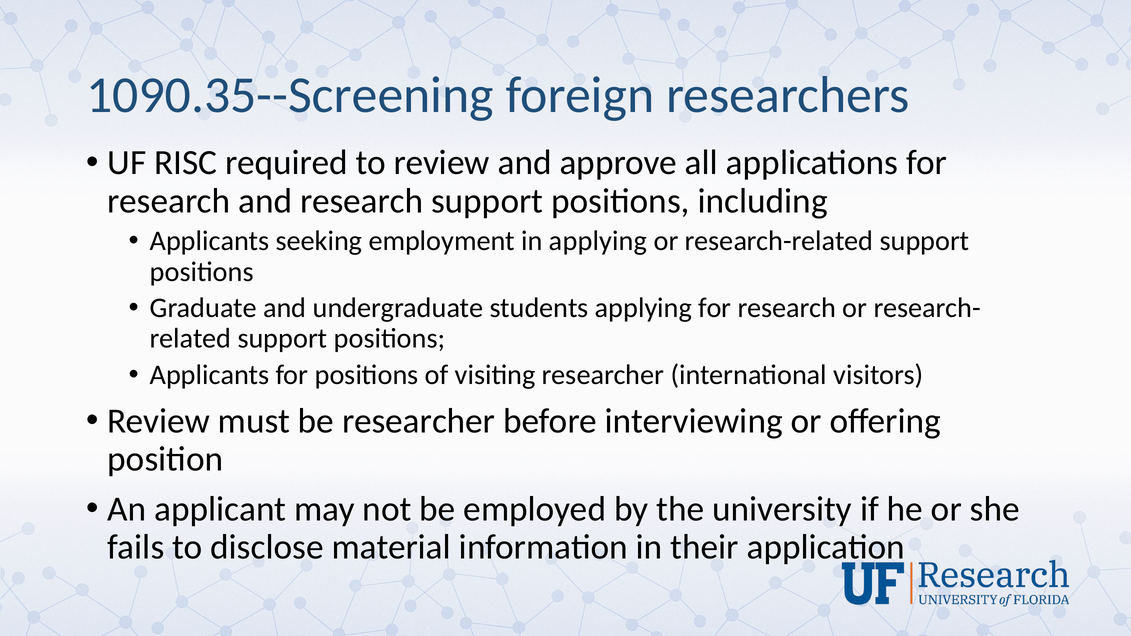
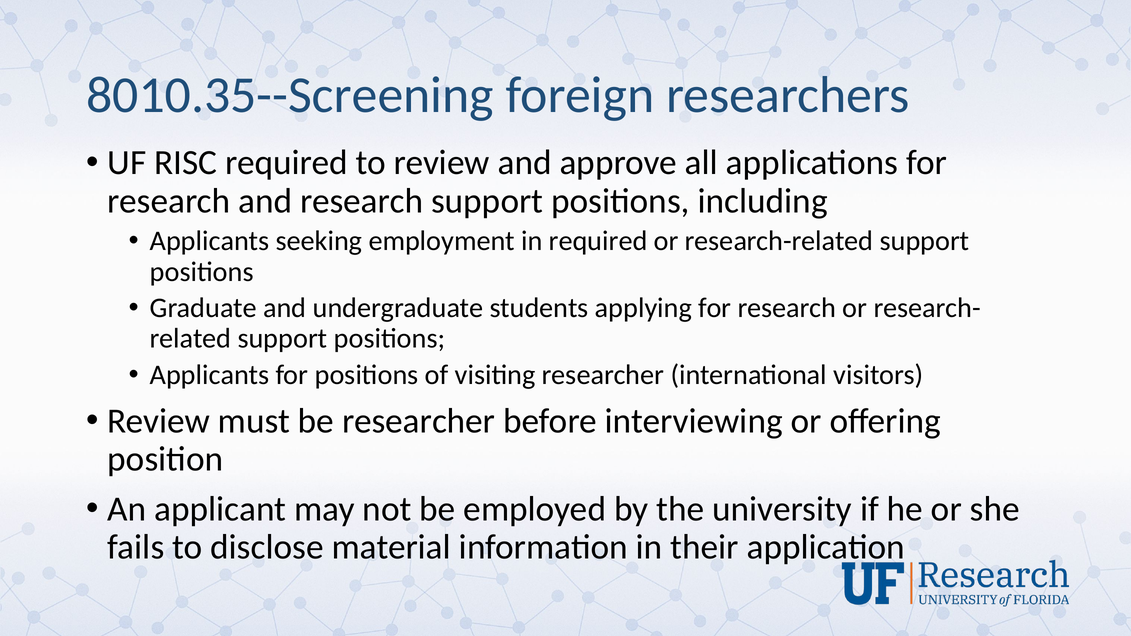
1090.35--Screening: 1090.35--Screening -> 8010.35--Screening (290, 95)
in applying: applying -> required (598, 241)
